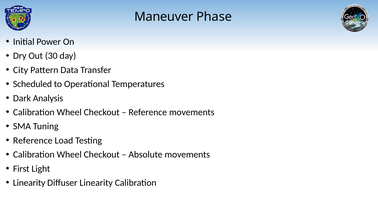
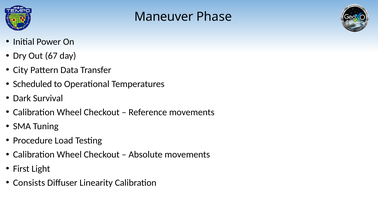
30: 30 -> 67 (51, 56)
Analysis: Analysis -> Survival (48, 98)
Reference: Reference -> Procedure (33, 141)
Linearity: Linearity -> Consists (29, 183)
